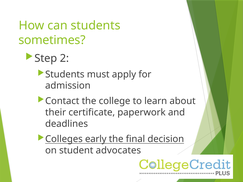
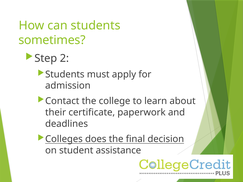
early: early -> does (96, 139)
advocates: advocates -> assistance (118, 151)
